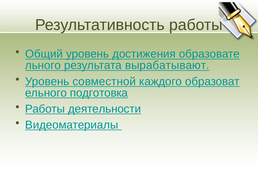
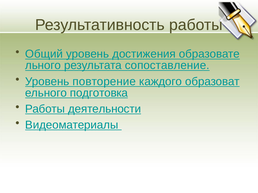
вырабатывают: вырабатывают -> сопоставление (167, 66)
совместной: совместной -> повторение (104, 82)
